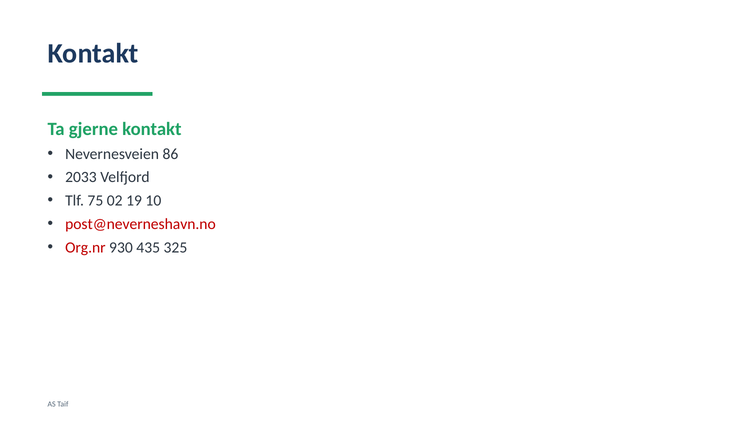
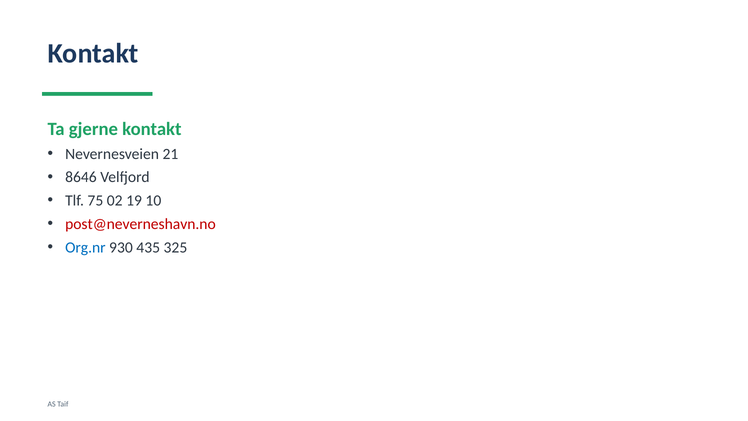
86: 86 -> 21 (170, 154)
2033: 2033 -> 8646 (81, 177)
Org.nr colour: red -> blue (85, 247)
